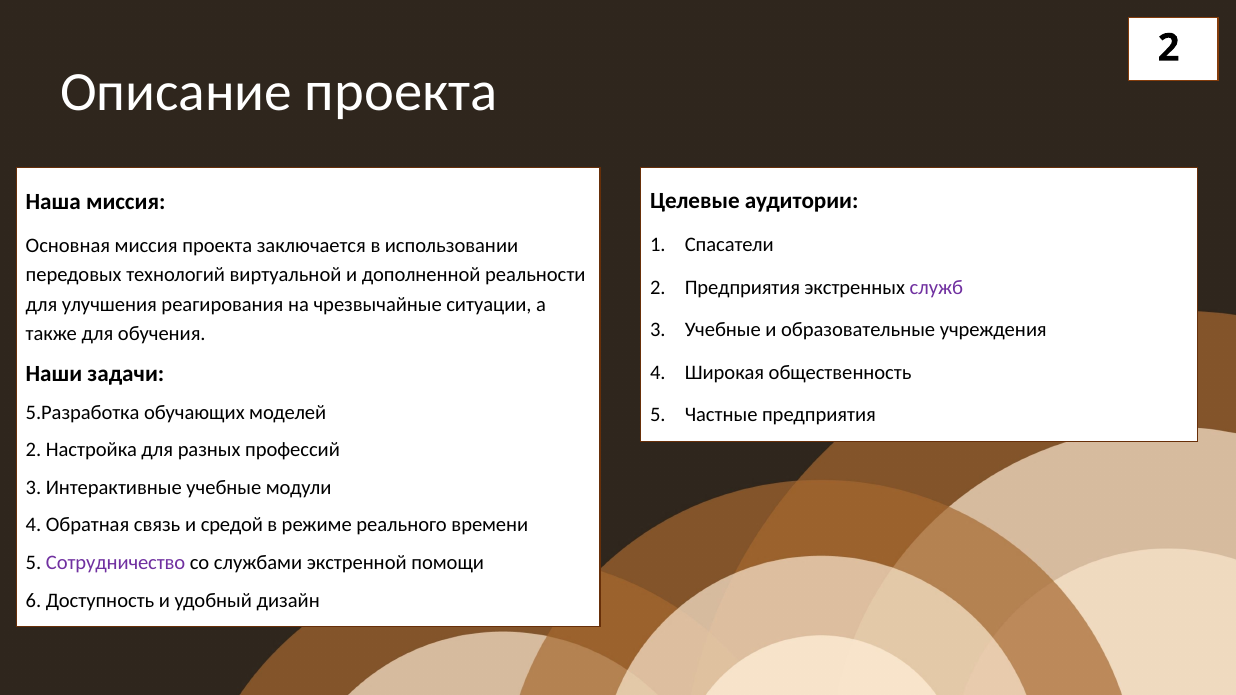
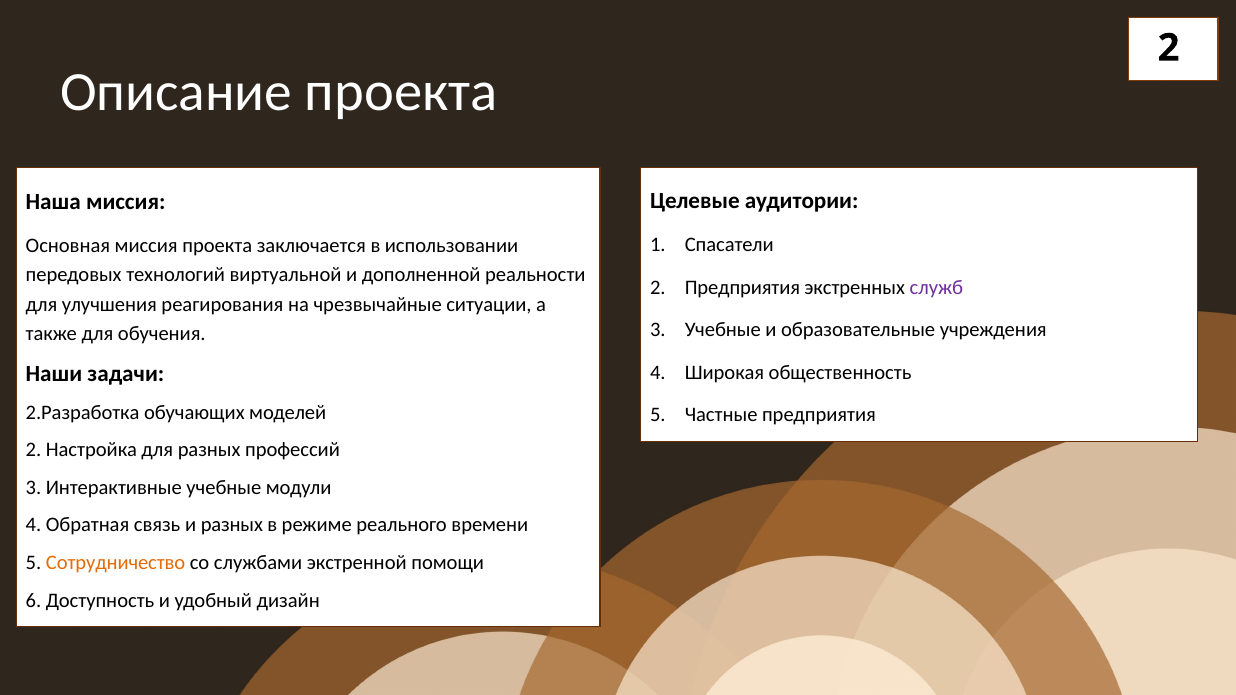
5.Разработка: 5.Разработка -> 2.Разработка (83, 413)
и средой: средой -> разных (232, 525)
Сотрудничество colour: purple -> orange (116, 563)
